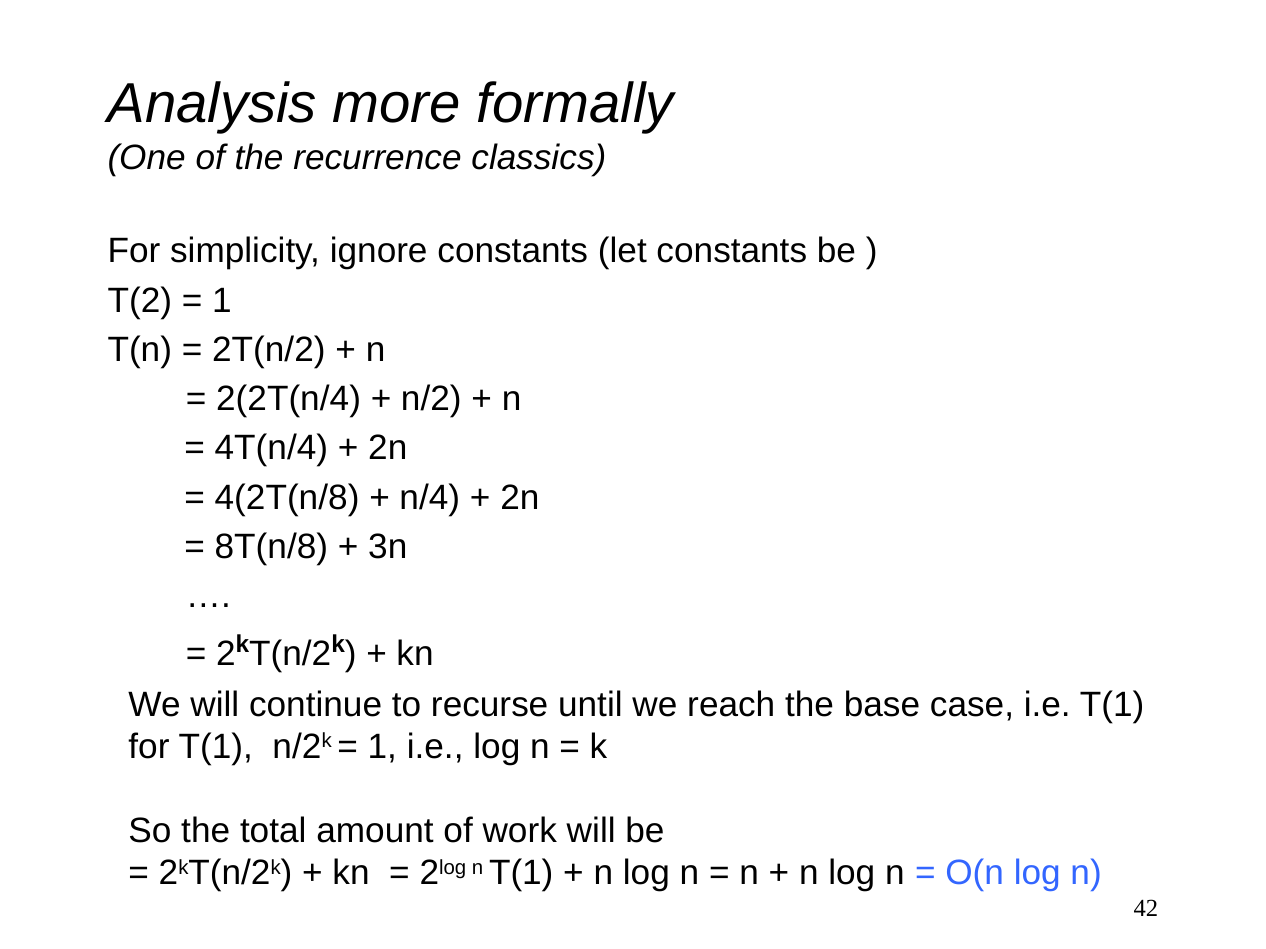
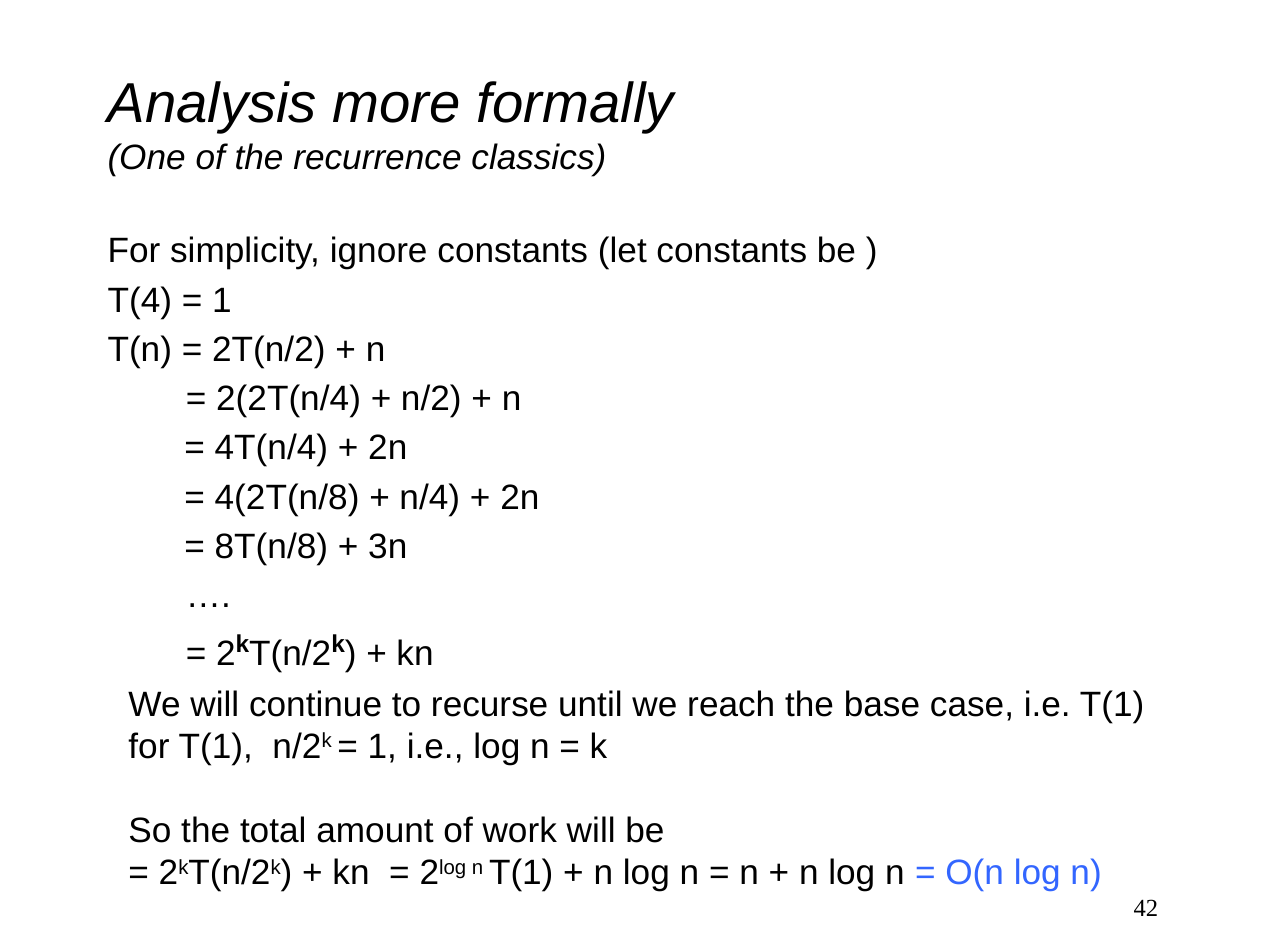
T(2: T(2 -> T(4 (140, 301)
